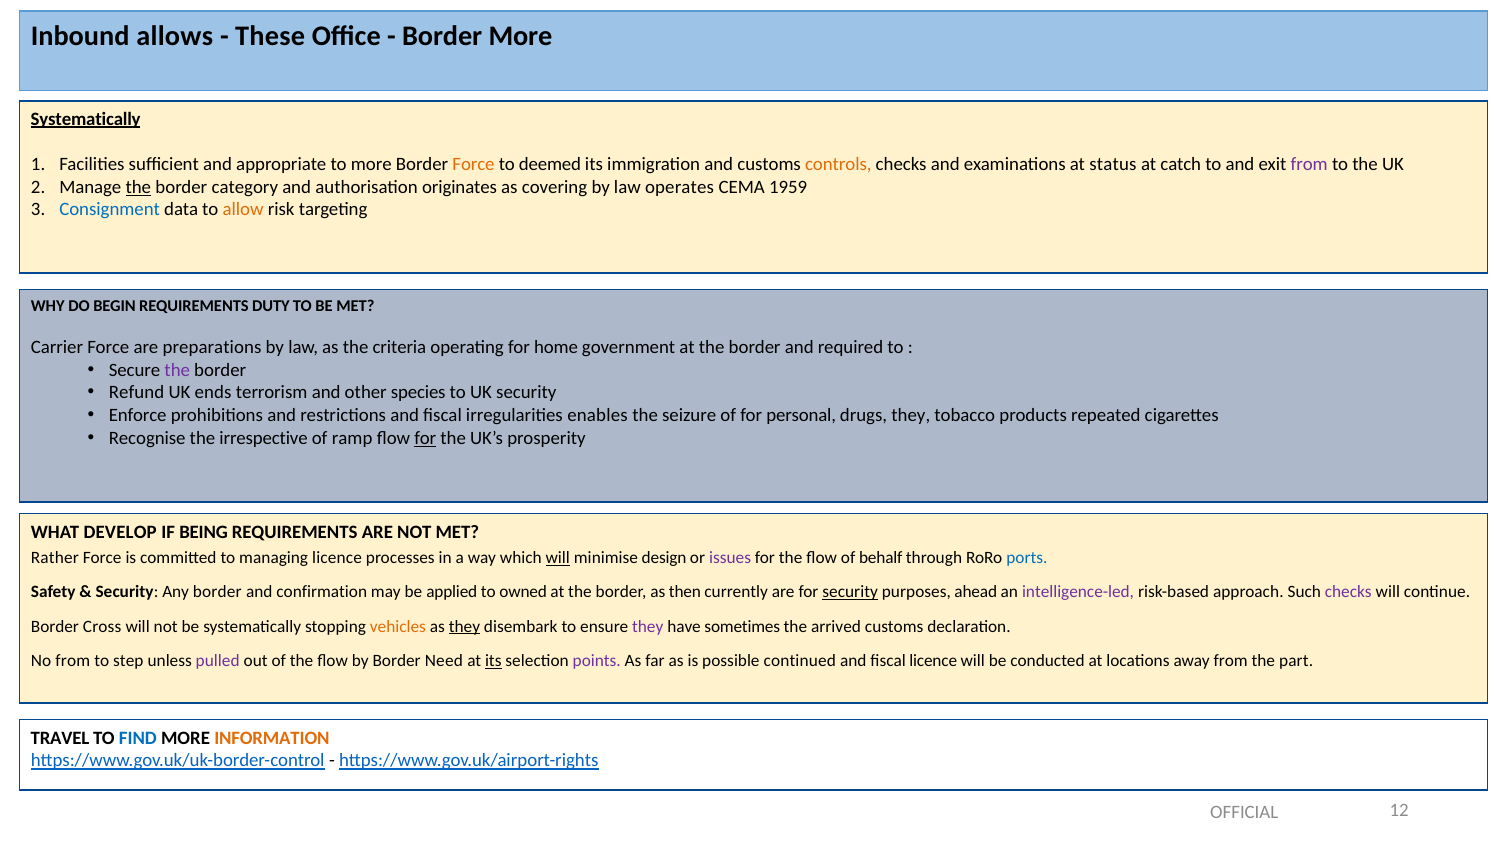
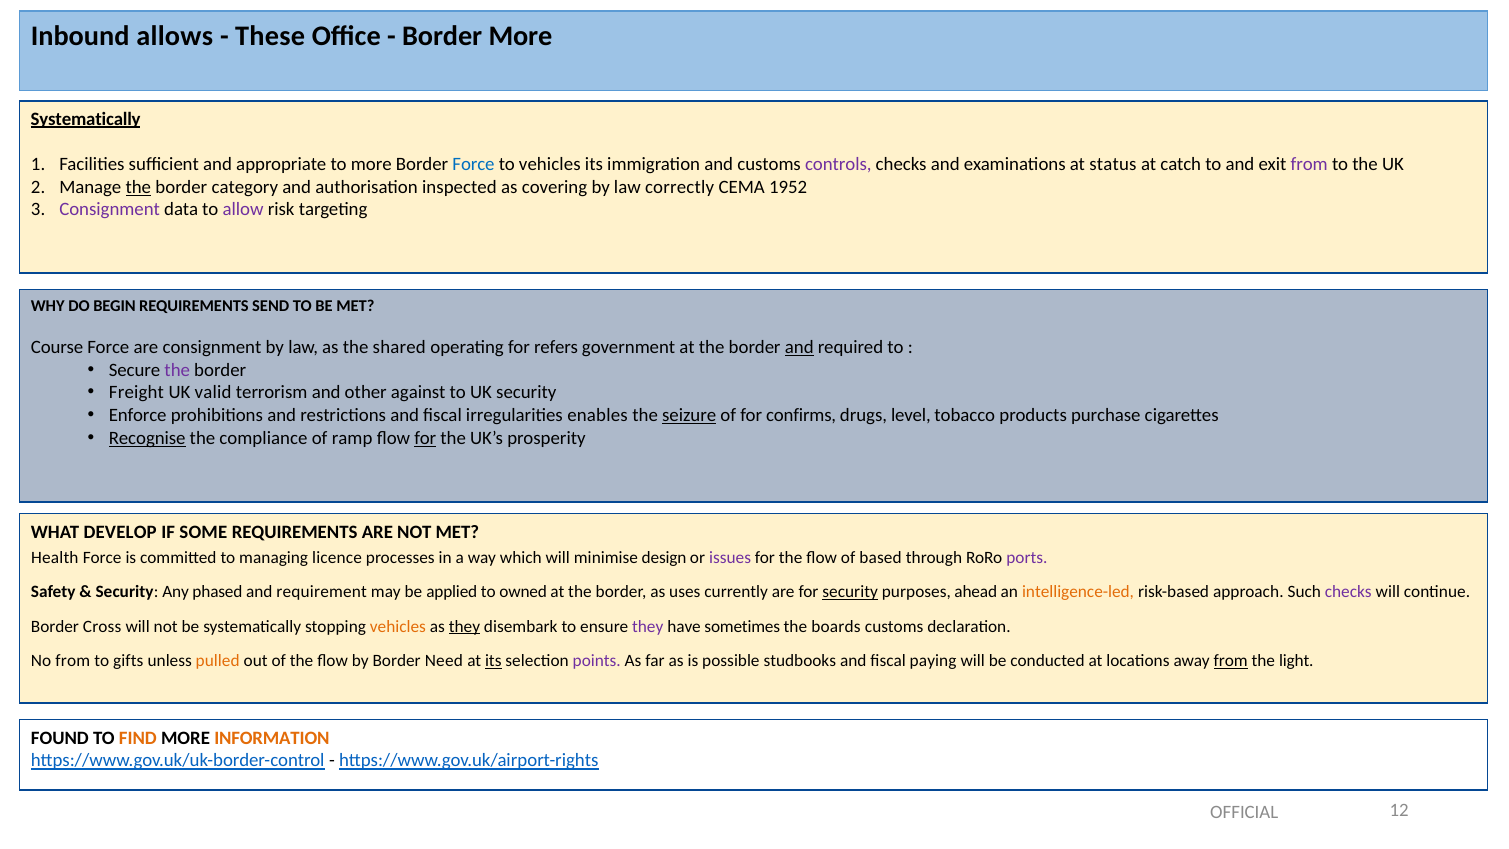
Force colour: orange -> blue (474, 164)
to deemed: deemed -> vehicles (550, 164)
controls colour: orange -> purple (838, 164)
originates: originates -> inspected (459, 187)
operates: operates -> correctly (680, 187)
1959: 1959 -> 1952 (788, 187)
Consignment colour: blue -> purple (110, 210)
allow colour: orange -> purple (243, 210)
DUTY: DUTY -> SEND (271, 306)
Carrier: Carrier -> Course (57, 347)
are preparations: preparations -> consignment (212, 347)
criteria: criteria -> shared (399, 347)
home: home -> refers (556, 347)
and underline: none -> present (799, 347)
Refund: Refund -> Freight (136, 393)
ends: ends -> valid (213, 393)
species: species -> against (418, 393)
seizure underline: none -> present (689, 415)
personal: personal -> confirms (801, 415)
drugs they: they -> level (911, 415)
repeated: repeated -> purchase (1106, 415)
Recognise underline: none -> present (147, 438)
irrespective: irrespective -> compliance (263, 438)
BEING: BEING -> SOME (203, 532)
Rather: Rather -> Health (55, 558)
will underline: present -> none (558, 558)
behalf: behalf -> based (881, 558)
ports colour: blue -> purple (1027, 558)
Any border: border -> phased (217, 592)
confirmation: confirmation -> requirement (322, 592)
then: then -> uses (685, 592)
intelligence-led colour: purple -> orange (1078, 592)
arrived: arrived -> boards (836, 626)
step: step -> gifts (128, 661)
pulled colour: purple -> orange (218, 661)
continued: continued -> studbooks (800, 661)
fiscal licence: licence -> paying (933, 661)
from underline: none -> present (1231, 661)
part: part -> light (1296, 661)
TRAVEL: TRAVEL -> FOUND (60, 738)
FIND colour: blue -> orange (138, 738)
